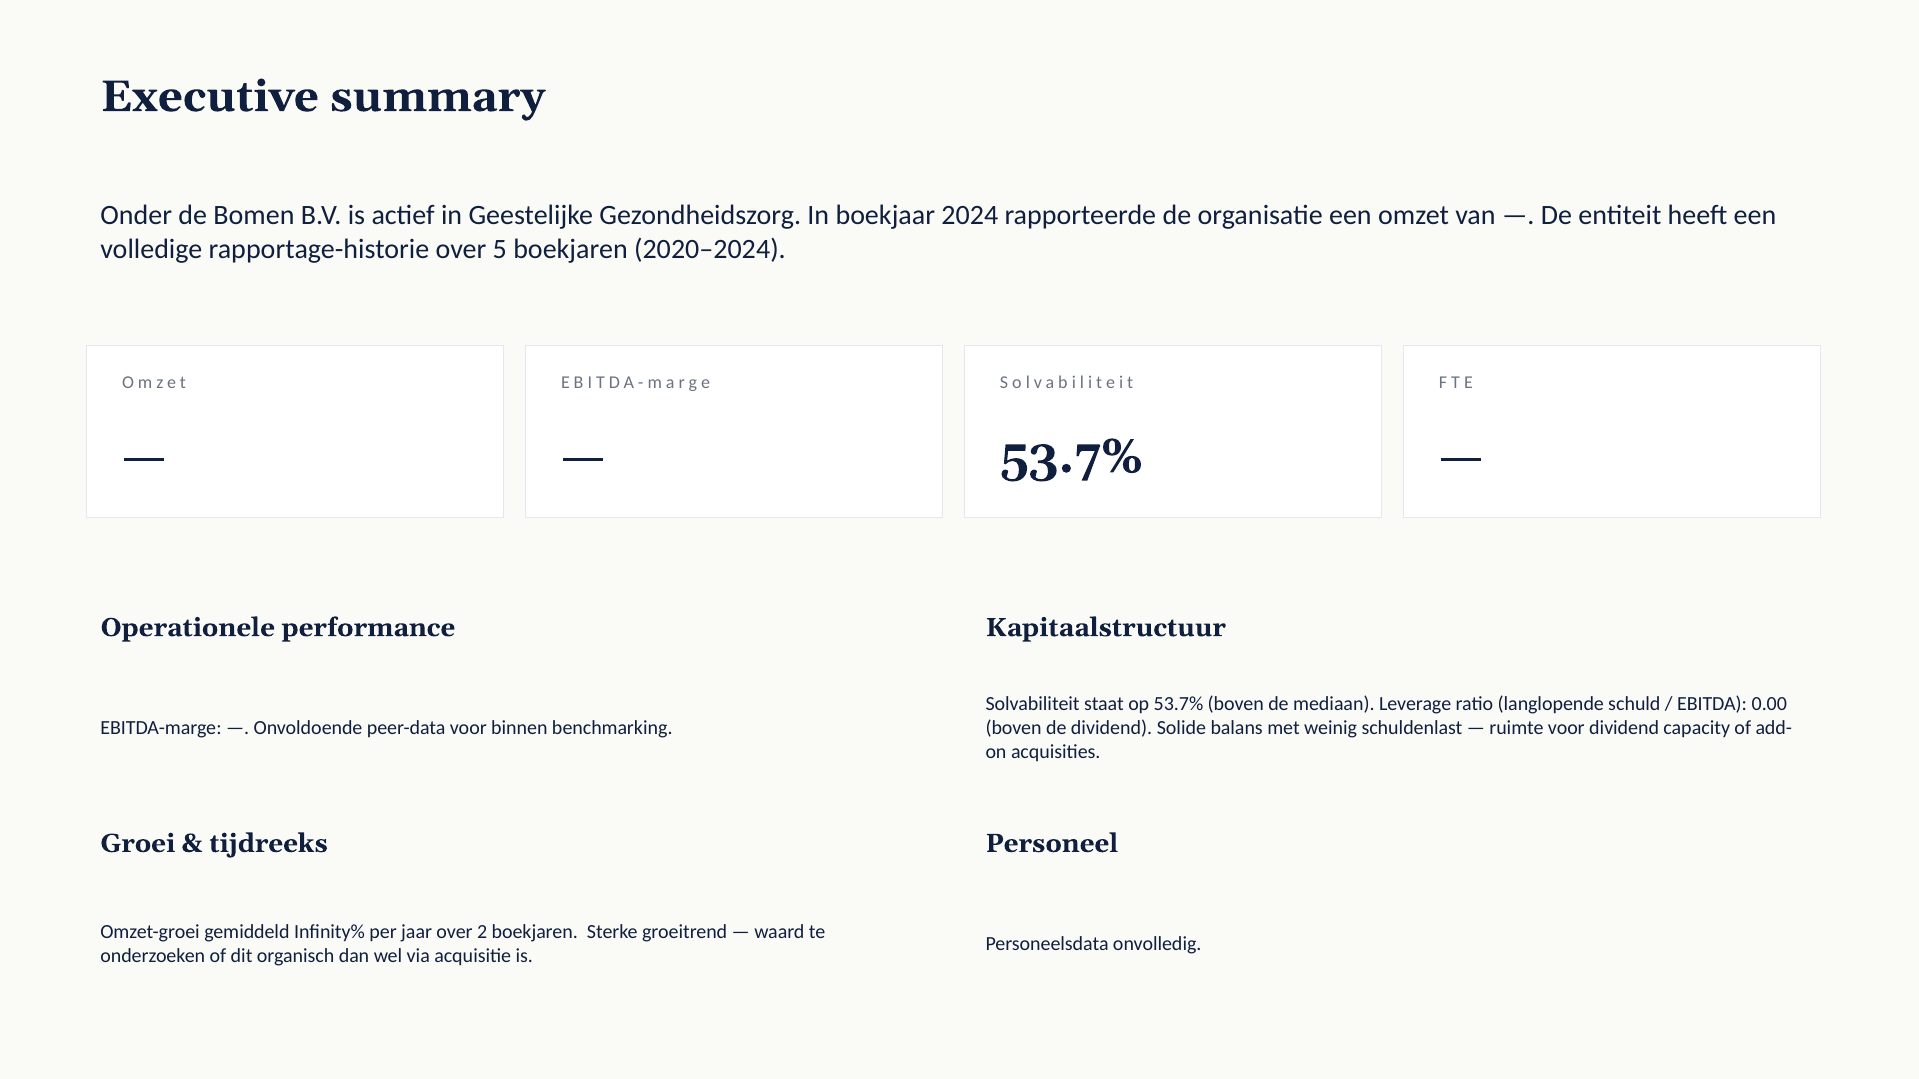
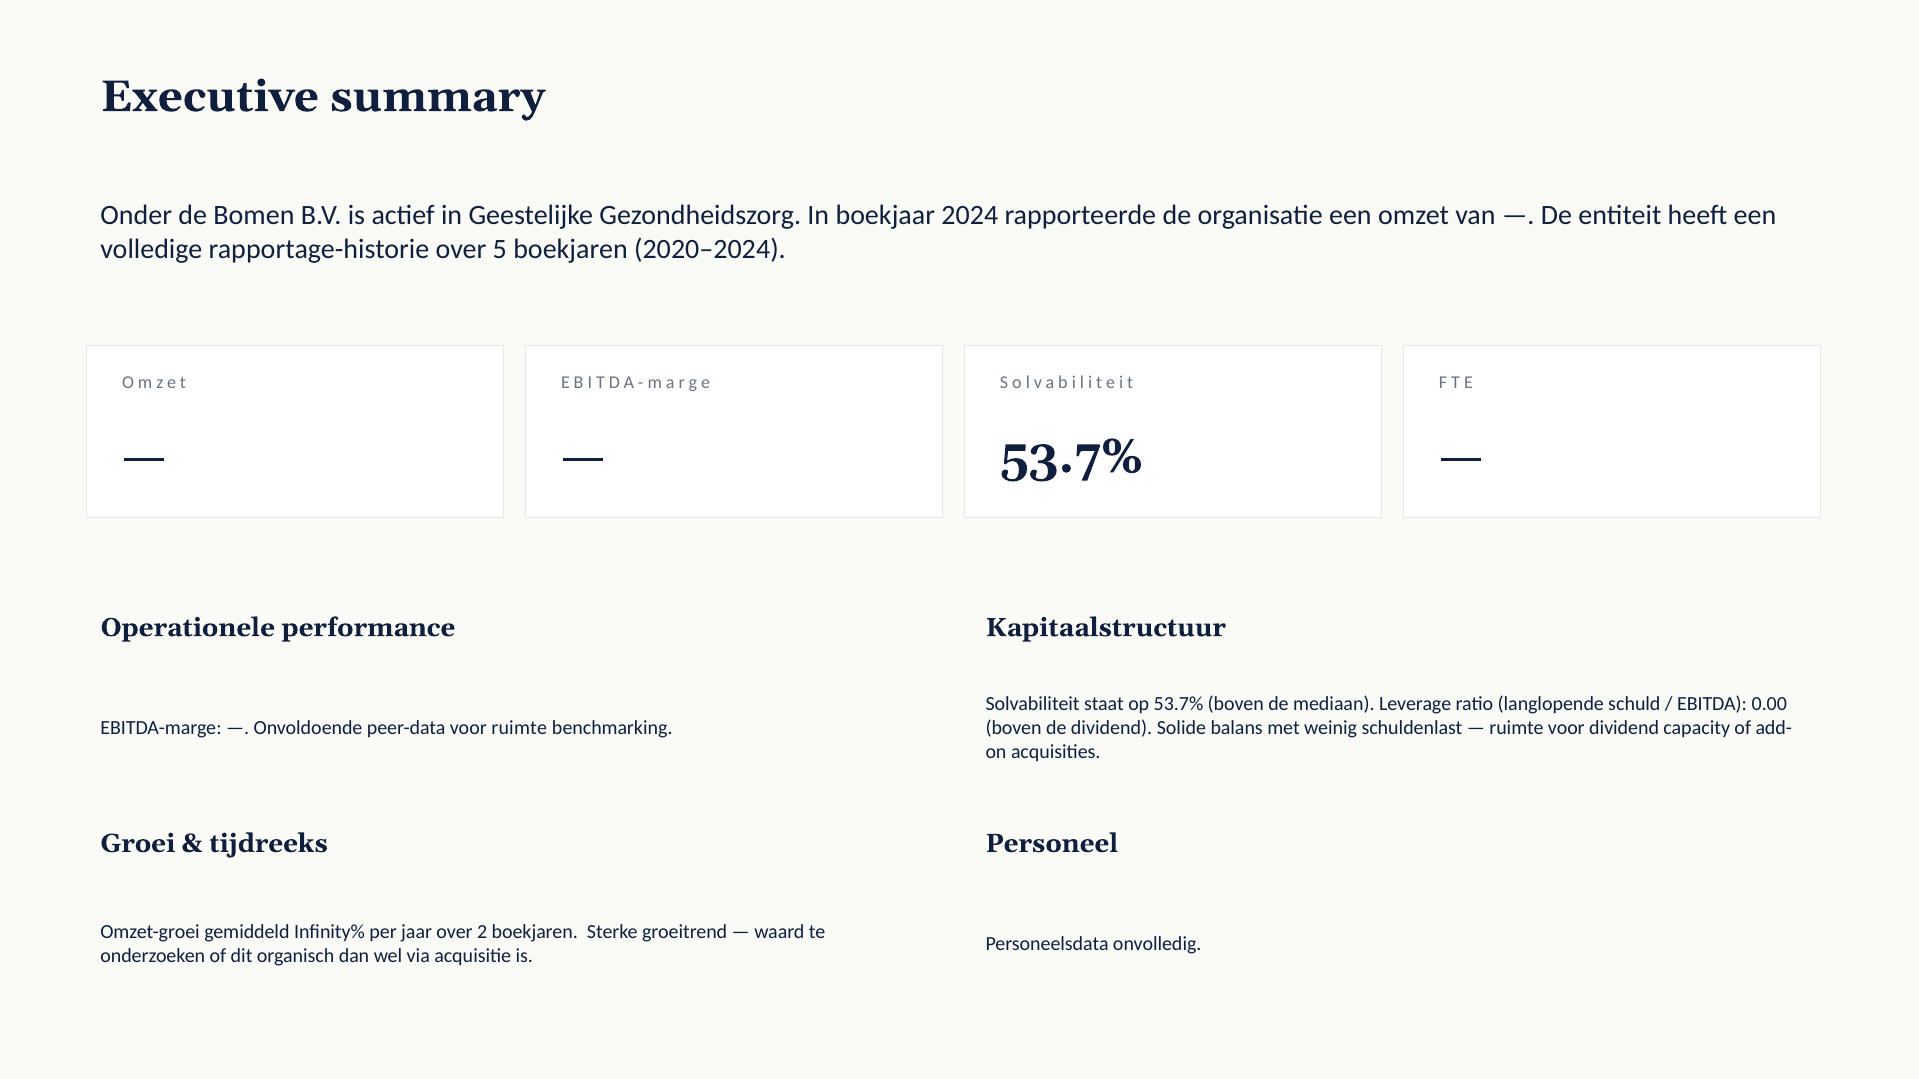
voor binnen: binnen -> ruimte (519, 728)
